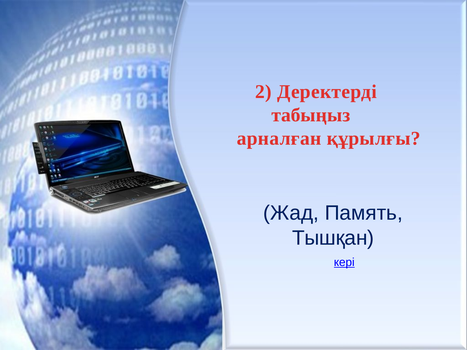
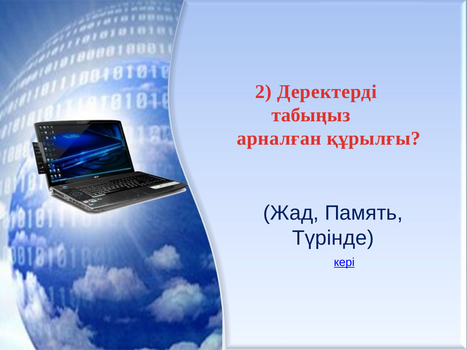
Тышқан: Тышқан -> Түрінде (333, 238)
